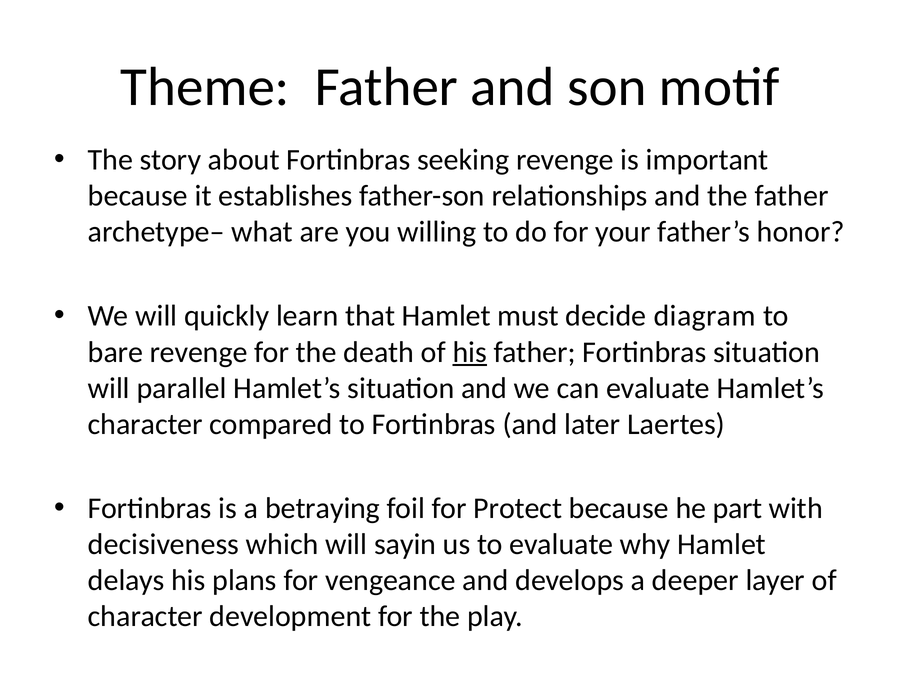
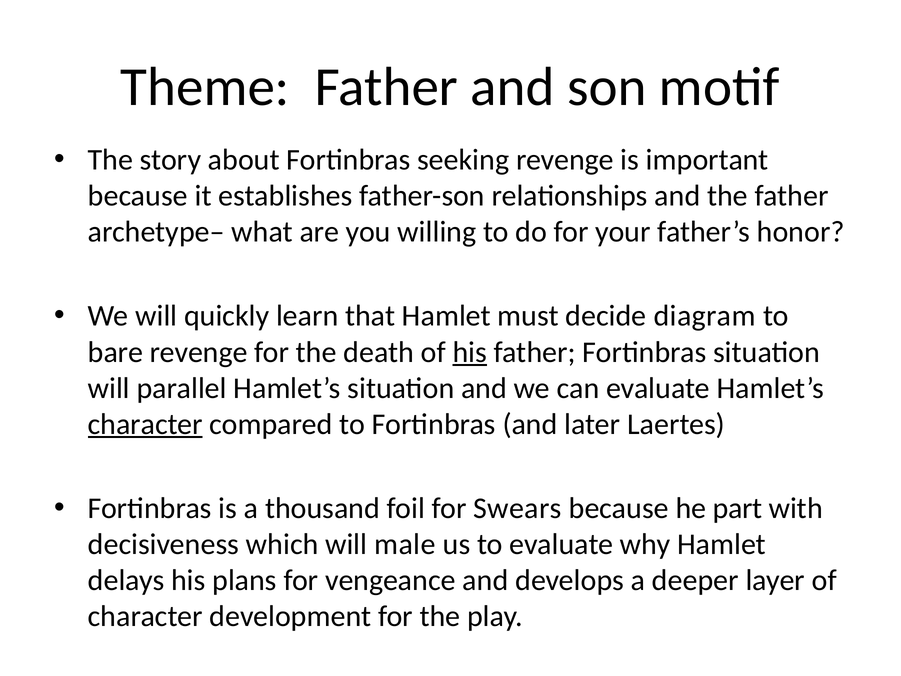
character underline: none -> present (145, 424)
betraying: betraying -> thousand (323, 508)
Protect: Protect -> Swears (517, 508)
sayin: sayin -> male (405, 544)
